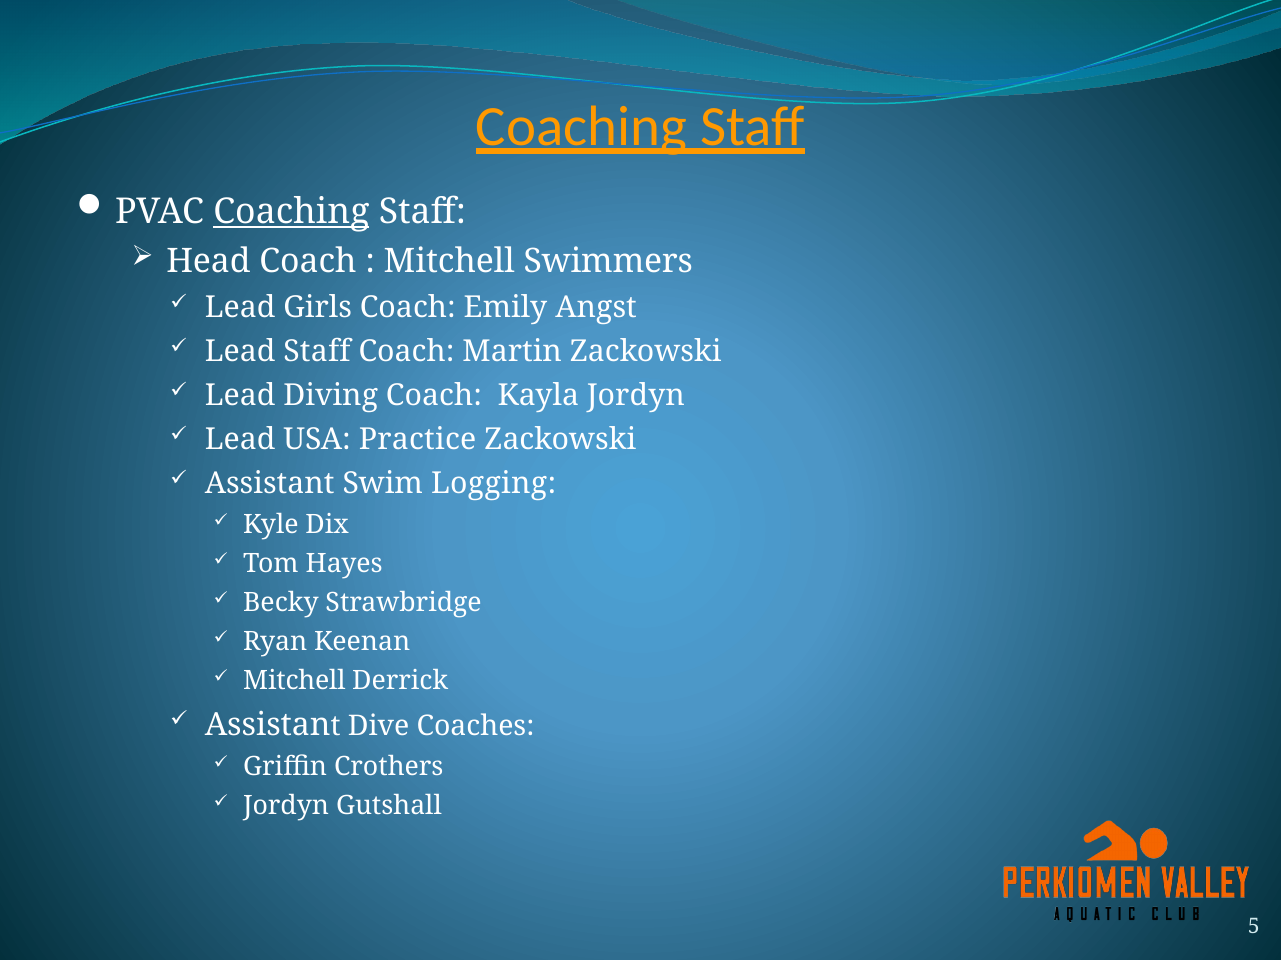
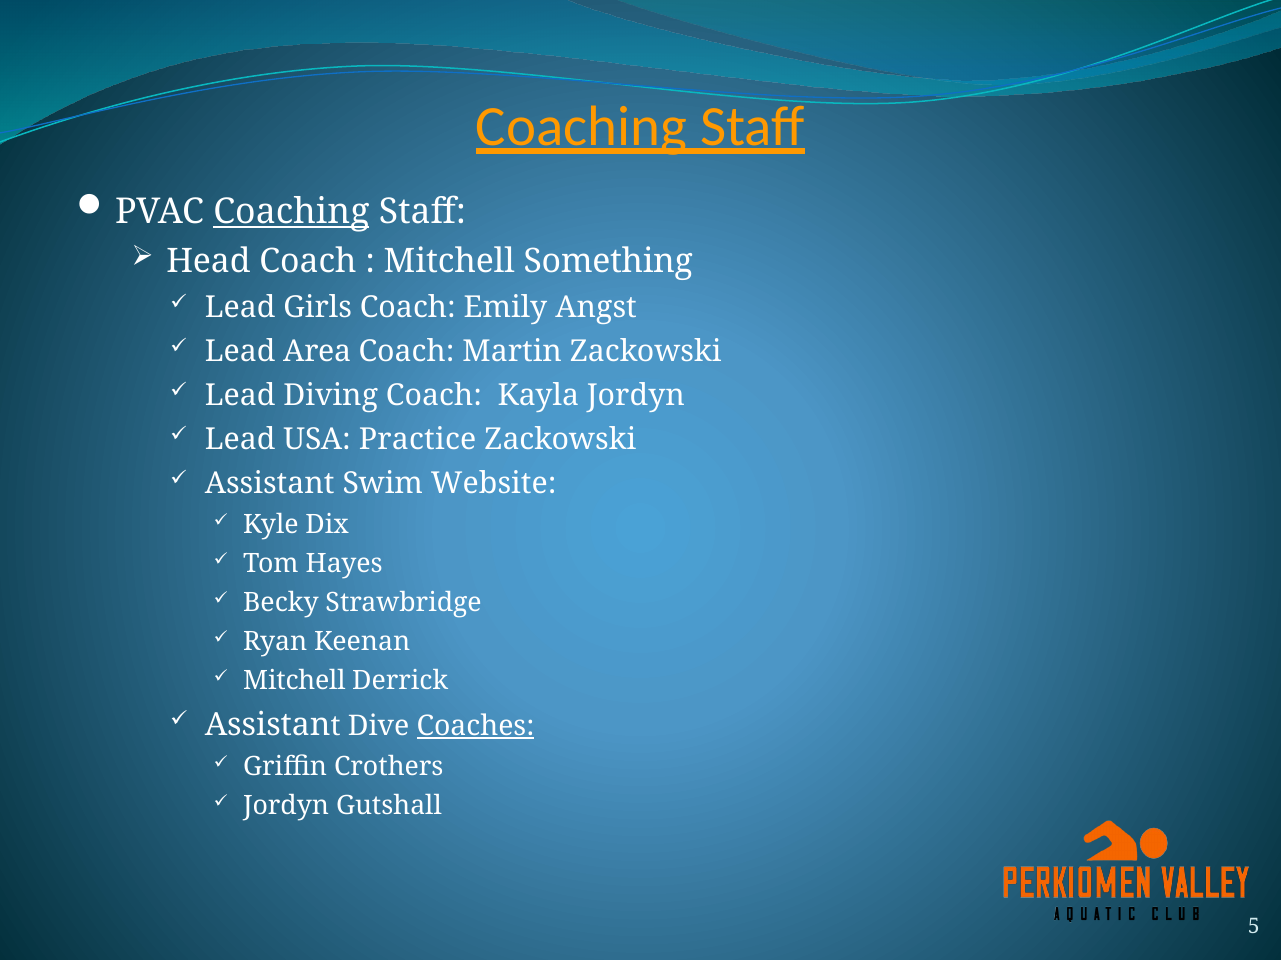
Swimmers: Swimmers -> Something (608, 262)
Lead Staff: Staff -> Area (317, 352)
Logging: Logging -> Website (494, 484)
Coaches underline: none -> present (475, 727)
